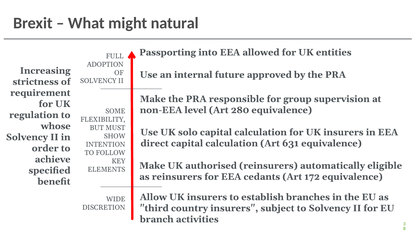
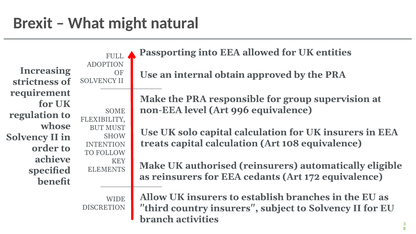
future: future -> obtain (230, 75)
280: 280 -> 996 (240, 110)
direct: direct -> treats (155, 143)
631: 631 -> 108 (291, 143)
